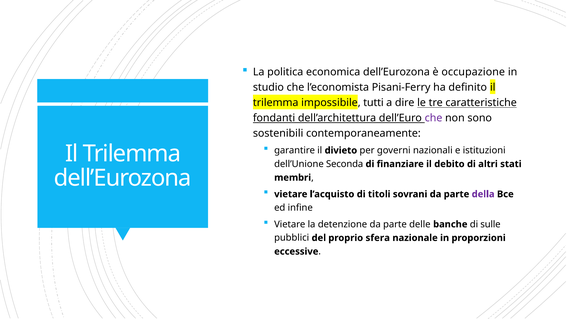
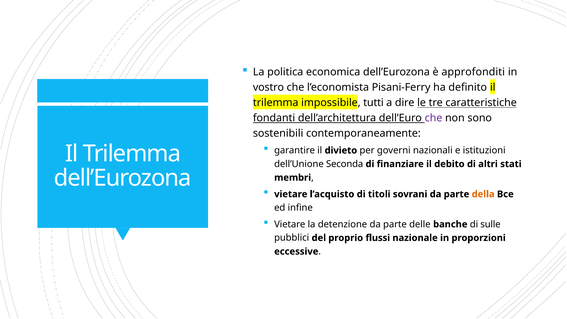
occupazione: occupazione -> approfonditi (473, 72)
studio: studio -> vostro (268, 87)
della colour: purple -> orange (483, 194)
sfera: sfera -> flussi (378, 238)
